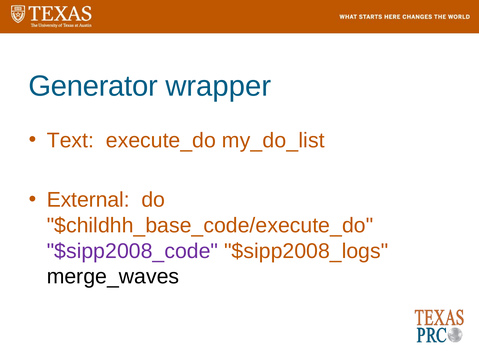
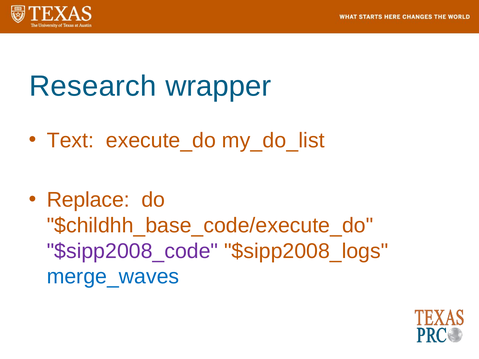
Generator: Generator -> Research (93, 86)
External: External -> Replace (88, 200)
merge_waves colour: black -> blue (113, 277)
